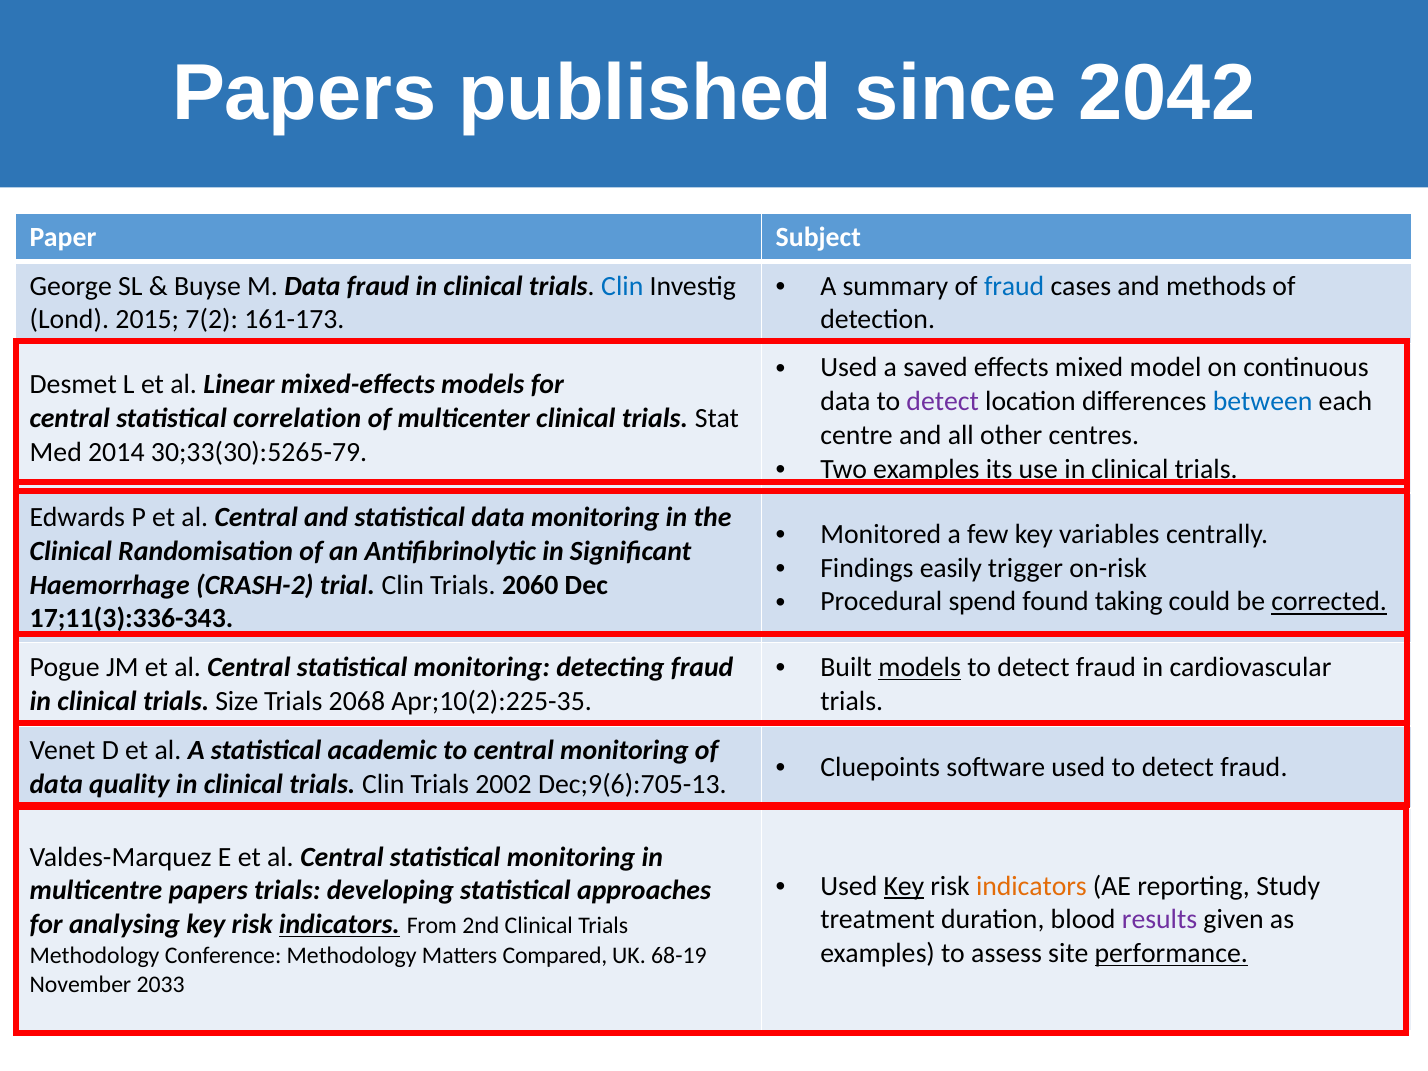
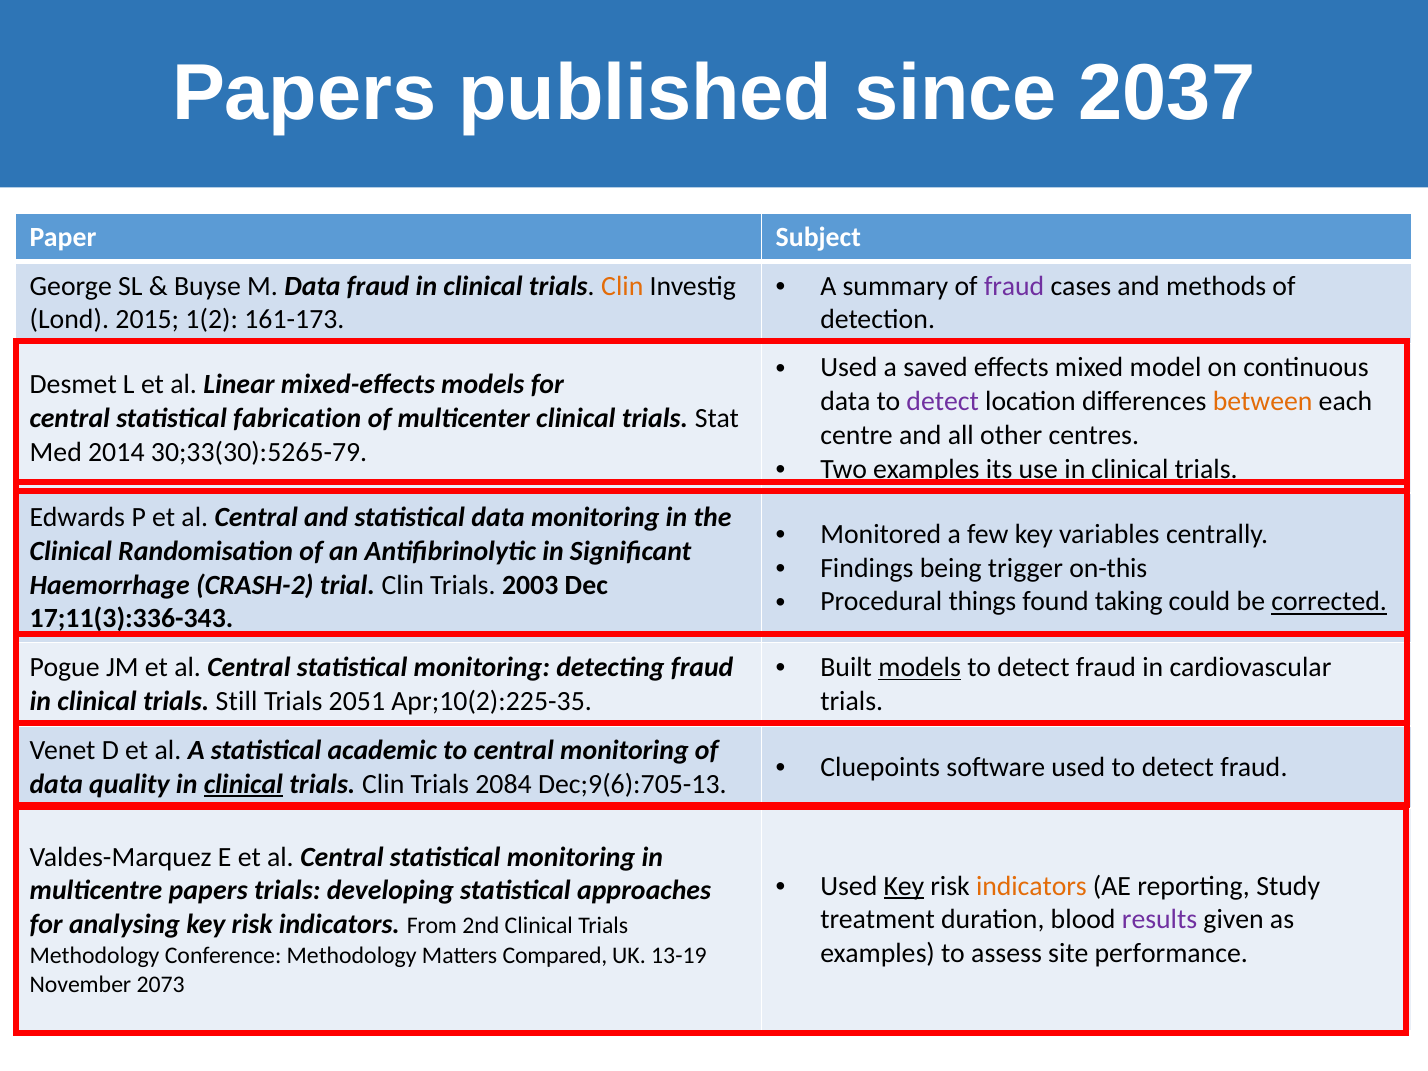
2042: 2042 -> 2037 (1167, 93)
fraud colour: blue -> purple (1014, 286)
Clin colour: blue -> orange (622, 286)
7(2: 7(2 -> 1(2 (212, 320)
between colour: blue -> orange (1263, 402)
correlation: correlation -> fabrication (297, 419)
easily: easily -> being (951, 568)
on-risk: on-risk -> on-this (1108, 568)
2060: 2060 -> 2003 (530, 585)
spend: spend -> things (982, 602)
Size: Size -> Still (237, 701)
2068: 2068 -> 2051 (357, 701)
clinical underline: none -> present (243, 784)
2002: 2002 -> 2084 (503, 784)
indicators underline: present -> none (339, 925)
performance underline: present -> none (1171, 954)
68-19: 68-19 -> 13-19 (679, 956)
2033: 2033 -> 2073 (161, 985)
